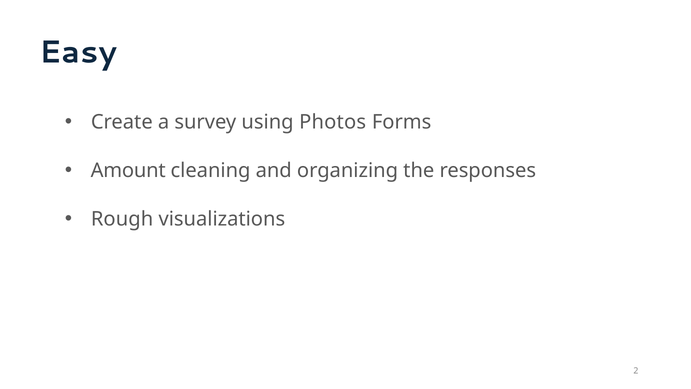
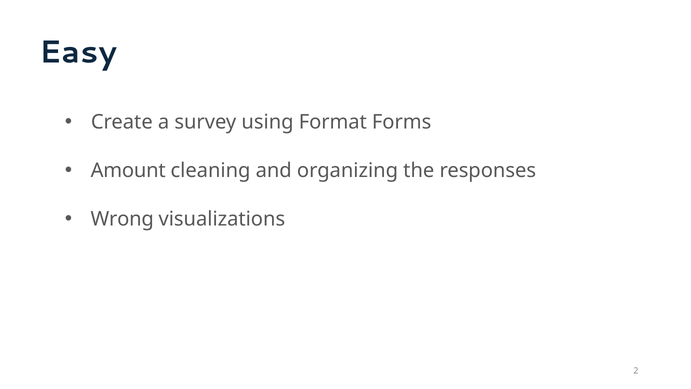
Photos: Photos -> Format (333, 122)
Rough: Rough -> Wrong (122, 219)
